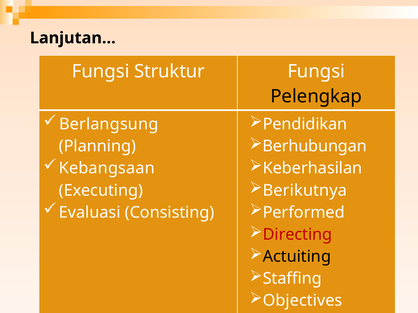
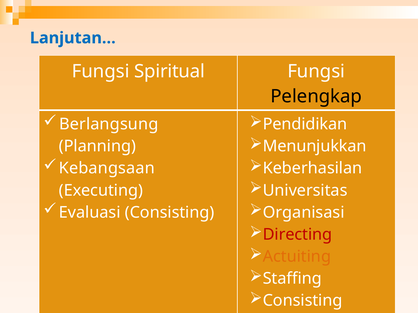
Lanjutan… colour: black -> blue (73, 38)
Struktur: Struktur -> Spiritual (170, 71)
Berhubungan: Berhubungan -> Menunjukkan (315, 146)
Berikutnya: Berikutnya -> Universitas (305, 191)
Performed: Performed -> Organisasi (304, 213)
Actuiting colour: black -> orange (297, 257)
Objectives: Objectives -> Consisting (303, 301)
